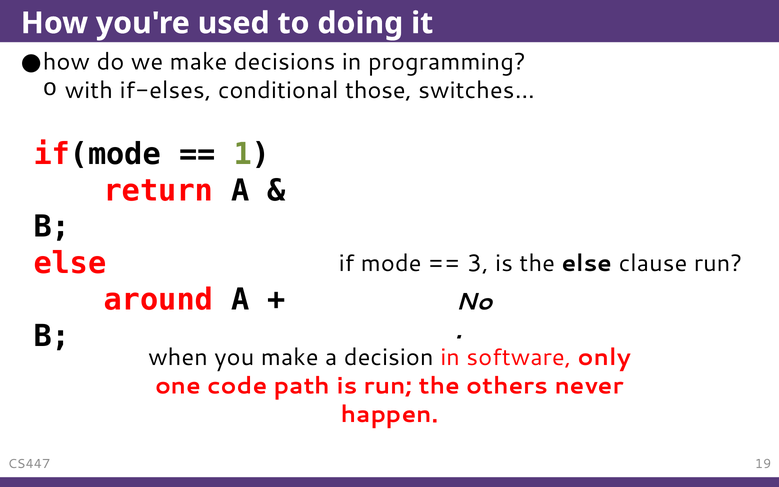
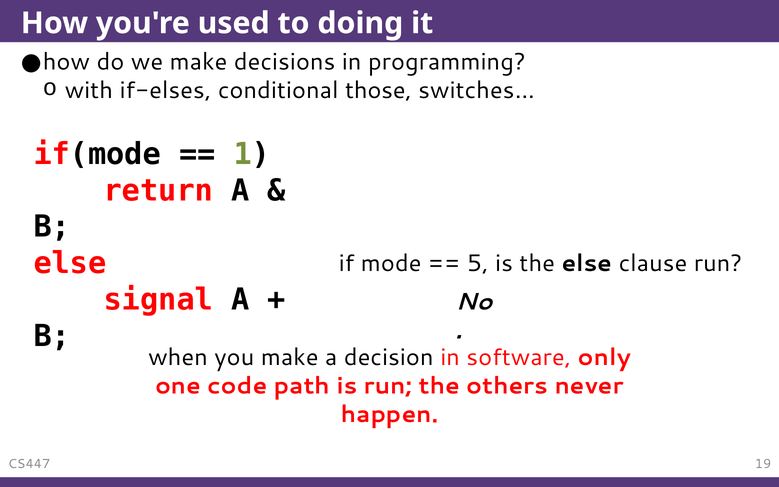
3: 3 -> 5 (478, 263)
around: around -> signal (158, 300)
